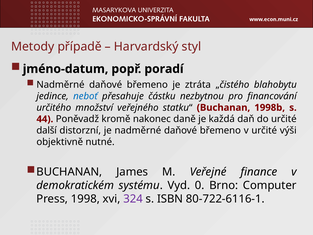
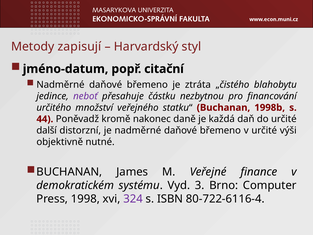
případě: případě -> zapisují (79, 47)
poradí: poradí -> citační (164, 69)
neboť colour: blue -> purple (85, 96)
0: 0 -> 3 (200, 185)
80-722-6116-1: 80-722-6116-1 -> 80-722-6116-4 (225, 199)
